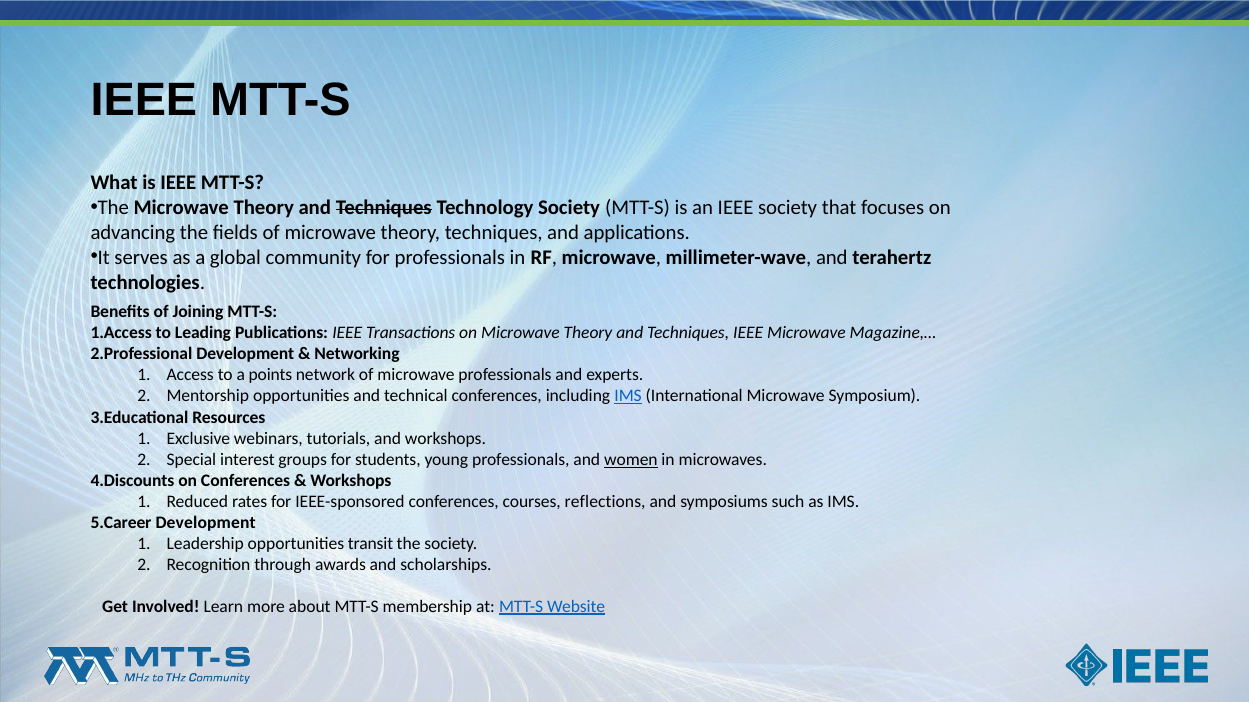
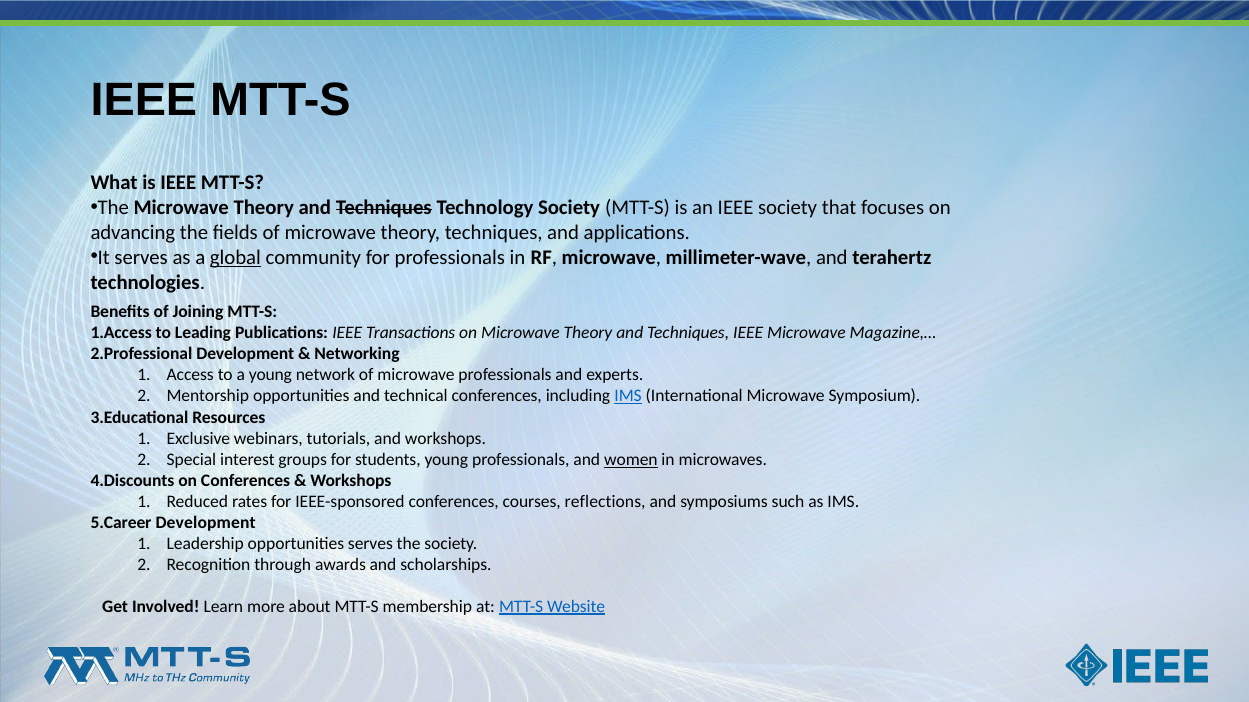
global underline: none -> present (235, 257)
a points: points -> young (270, 375)
opportunities transit: transit -> serves (370, 544)
